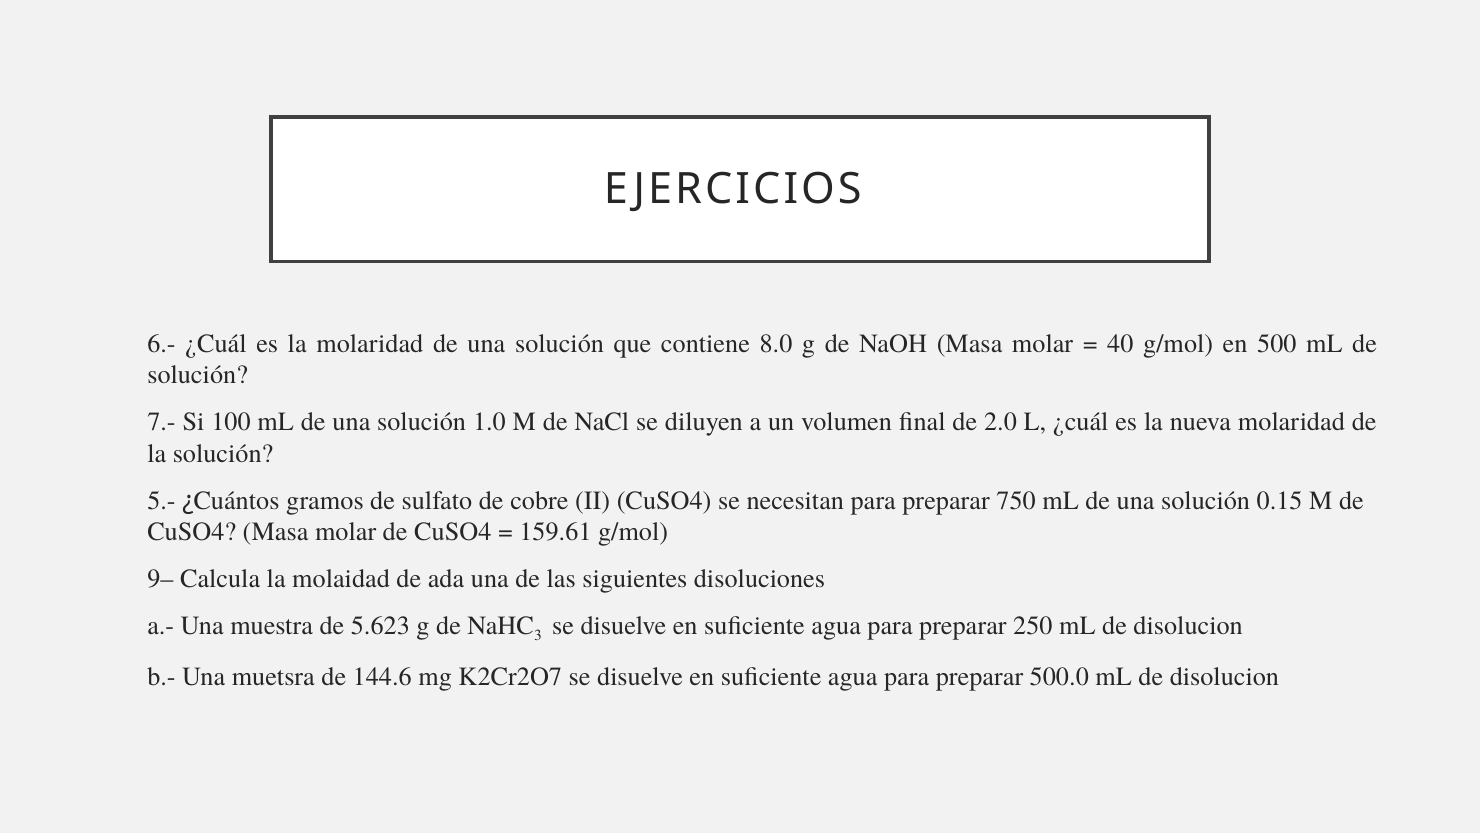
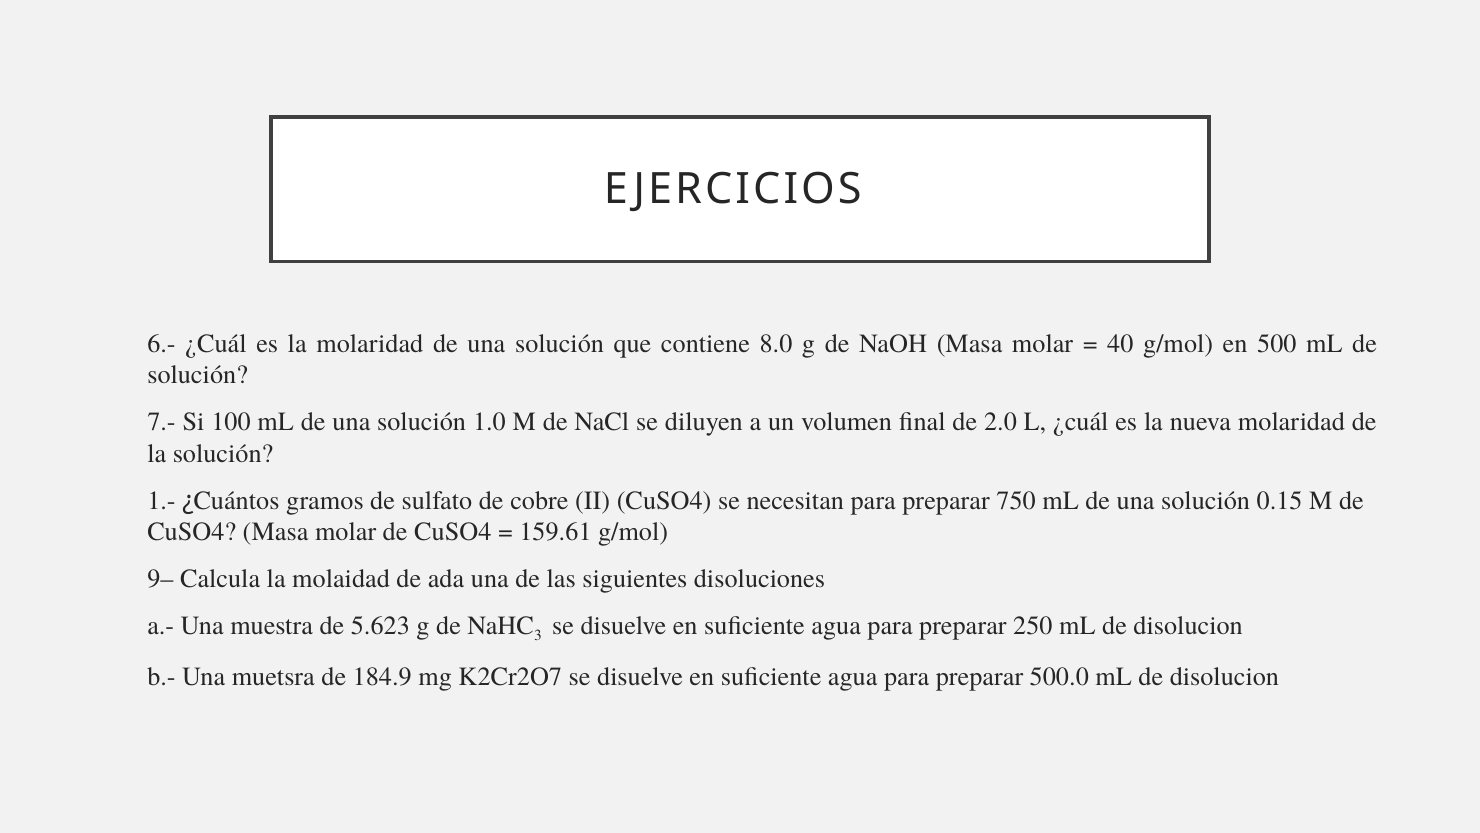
5.-: 5.- -> 1.- (161, 500)
144.6: 144.6 -> 184.9 (382, 677)
